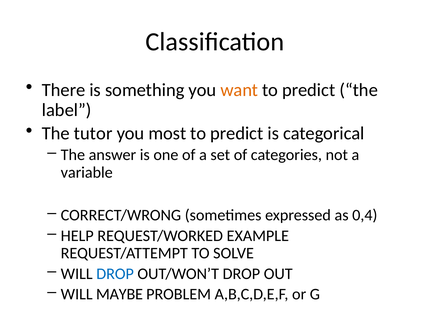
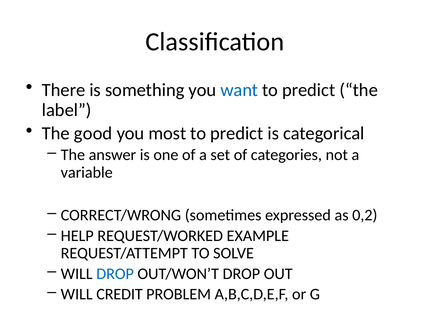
want colour: orange -> blue (239, 90)
tutor: tutor -> good (93, 133)
0,4: 0,4 -> 0,2 (365, 215)
MAYBE: MAYBE -> CREDIT (120, 294)
